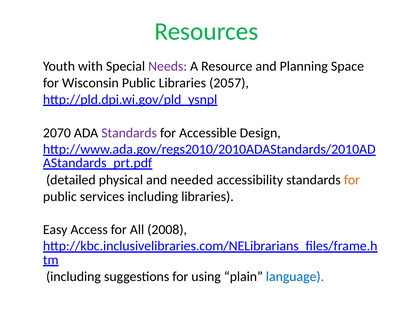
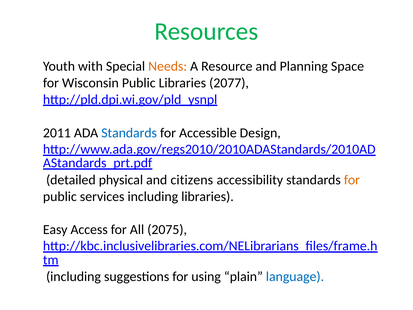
Needs colour: purple -> orange (168, 66)
2057: 2057 -> 2077 (229, 83)
2070: 2070 -> 2011 (57, 133)
Standards colour: purple -> blue (129, 133)
needed: needed -> citizens (192, 180)
2008: 2008 -> 2075 (167, 229)
